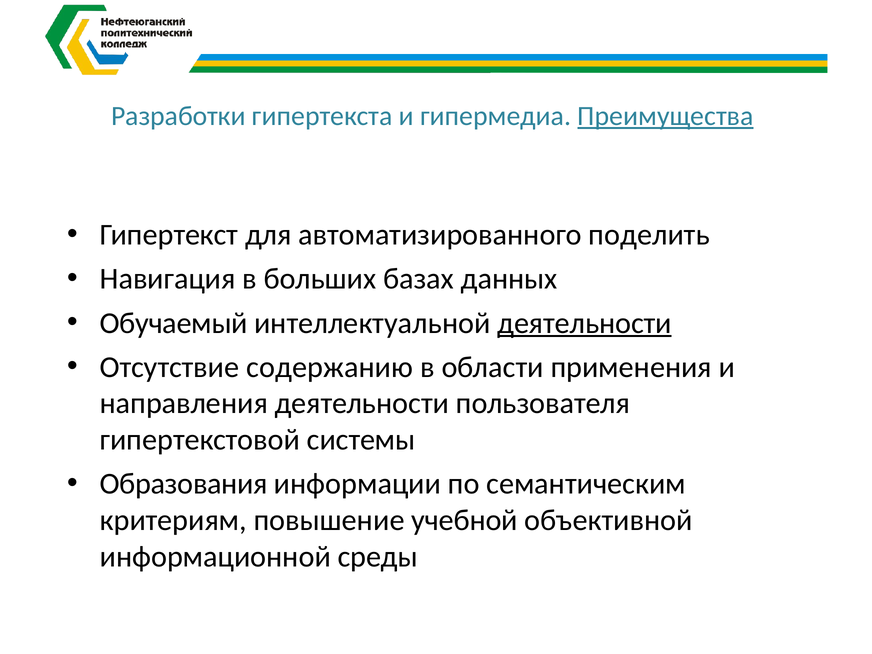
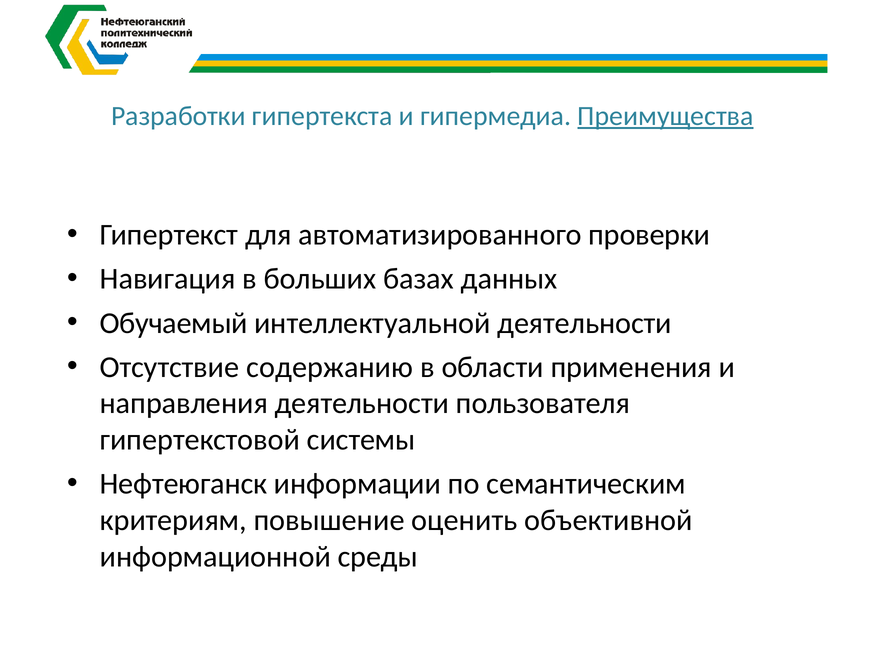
поделить: поделить -> проверки (649, 235)
деятельности underline: present -> none (585, 323)
Образования: Образования -> Нефтеюганск (184, 484)
учебной: учебной -> оценить (464, 520)
